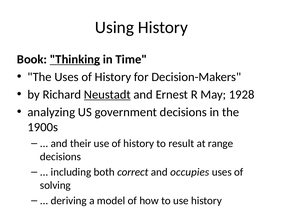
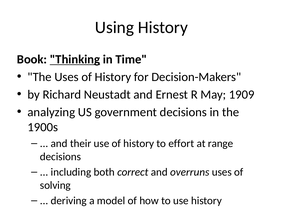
Neustadt underline: present -> none (107, 95)
1928: 1928 -> 1909 (242, 95)
result: result -> effort (181, 144)
occupies: occupies -> overruns (190, 172)
